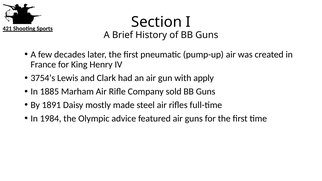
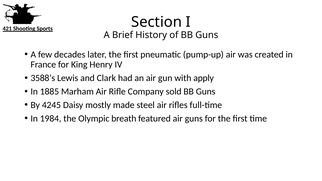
3754’s: 3754’s -> 3588’s (43, 78)
1891: 1891 -> 4245 (51, 105)
advice: advice -> breath (124, 119)
